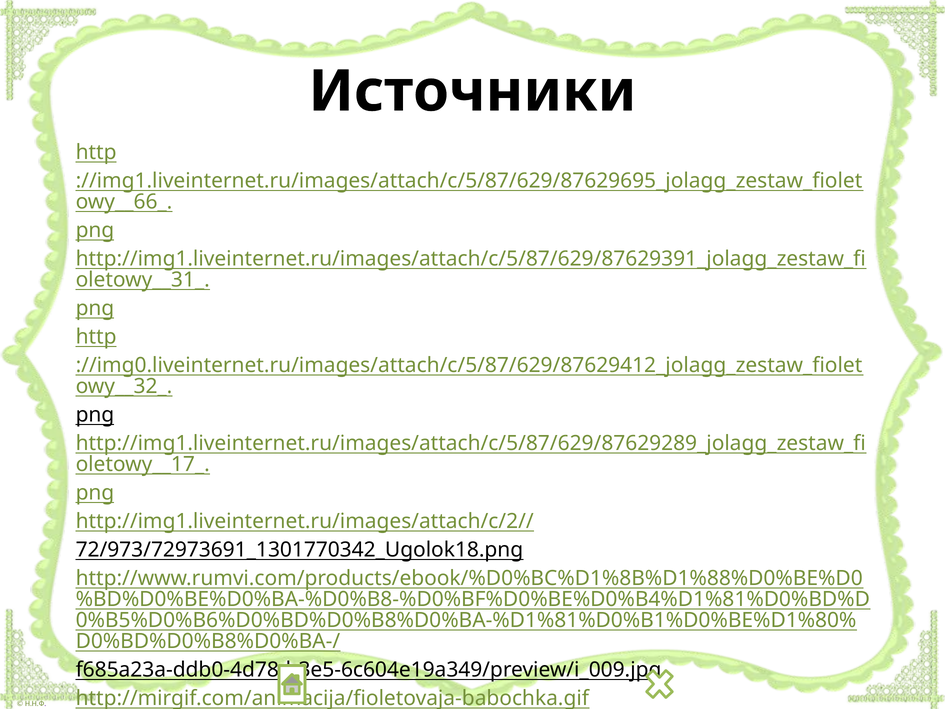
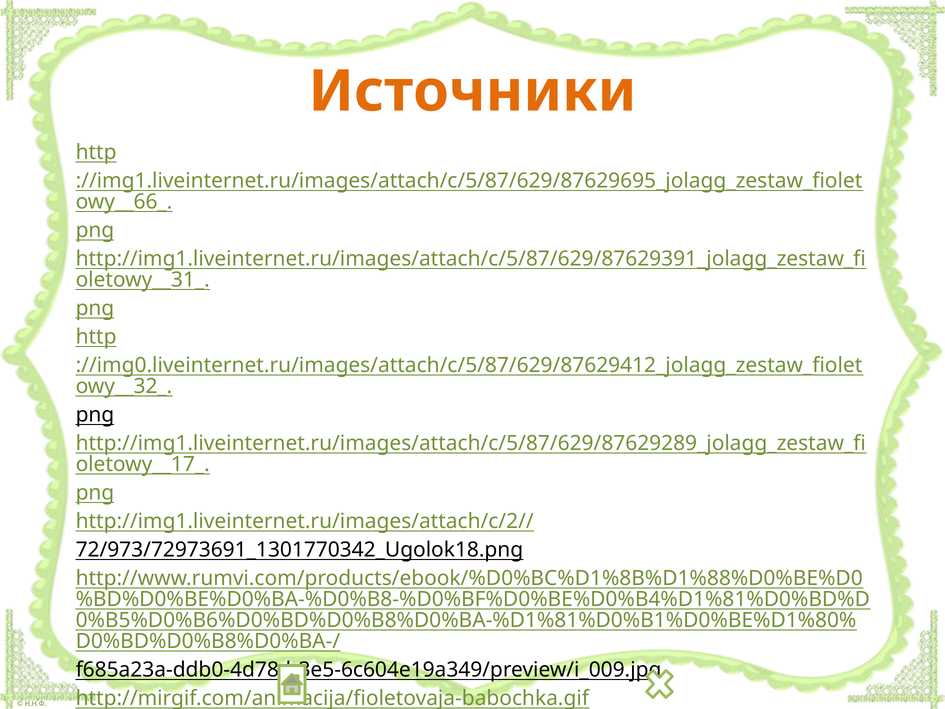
Источники colour: black -> orange (472, 91)
